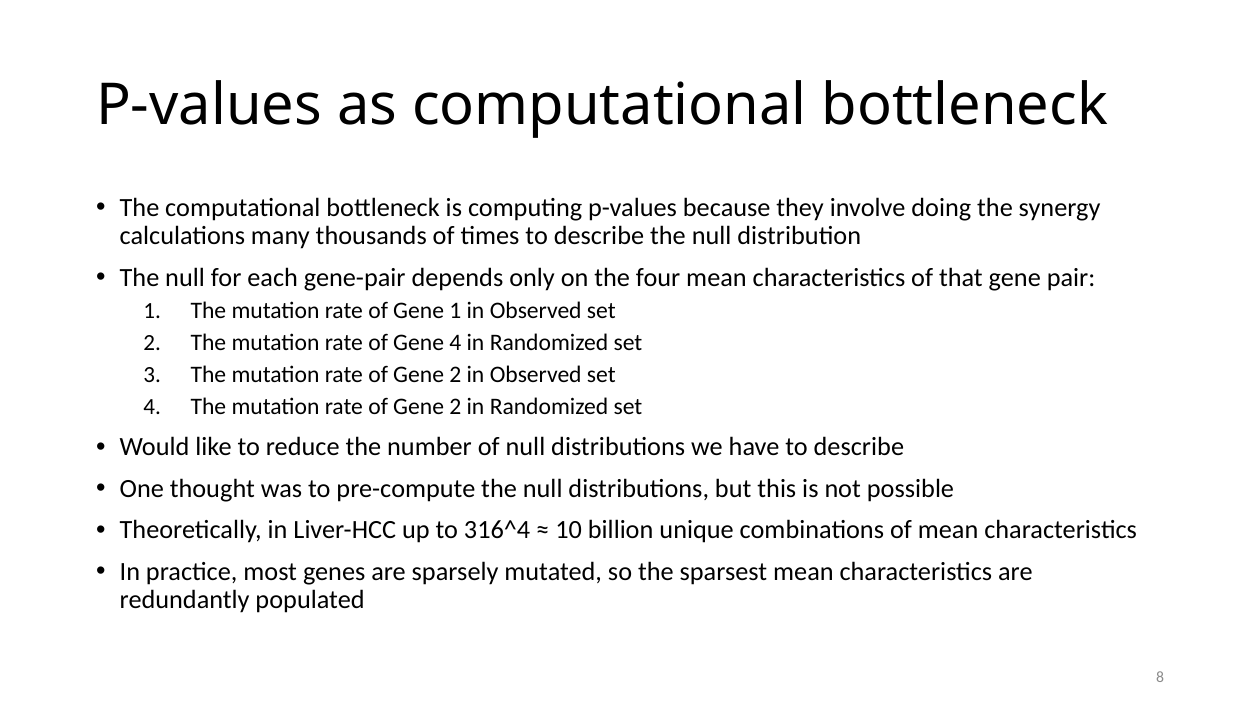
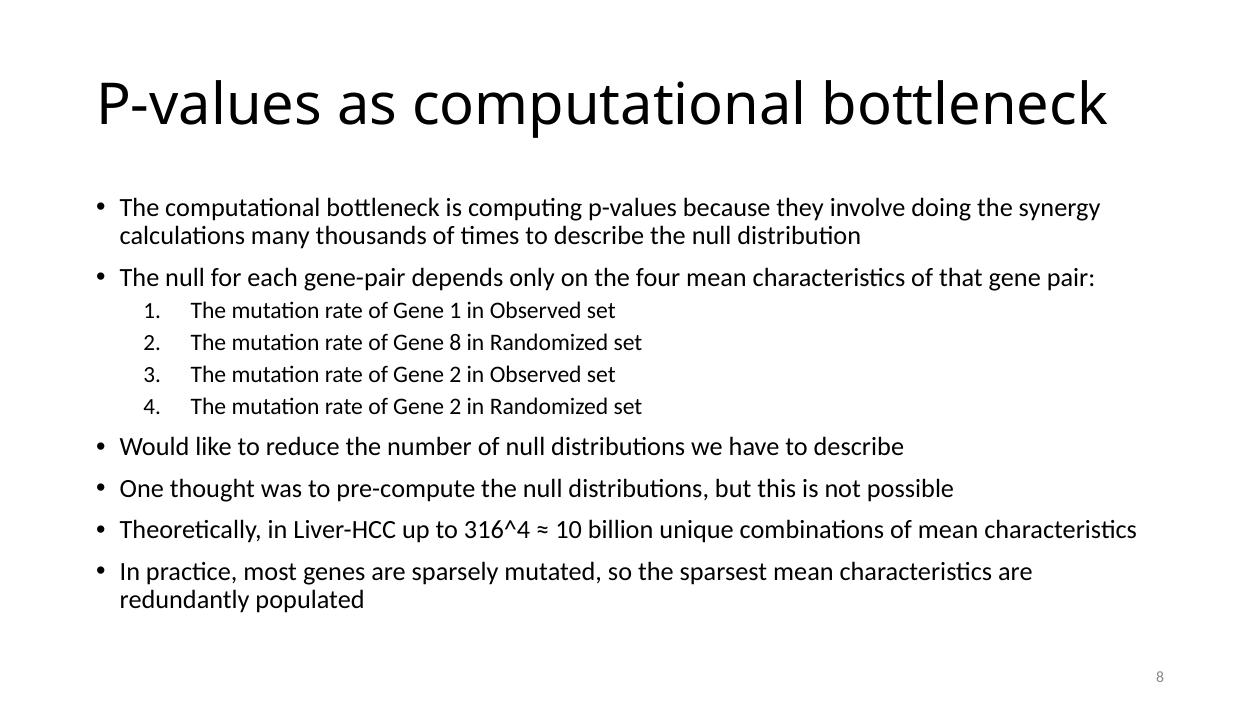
Gene 4: 4 -> 8 (455, 343)
